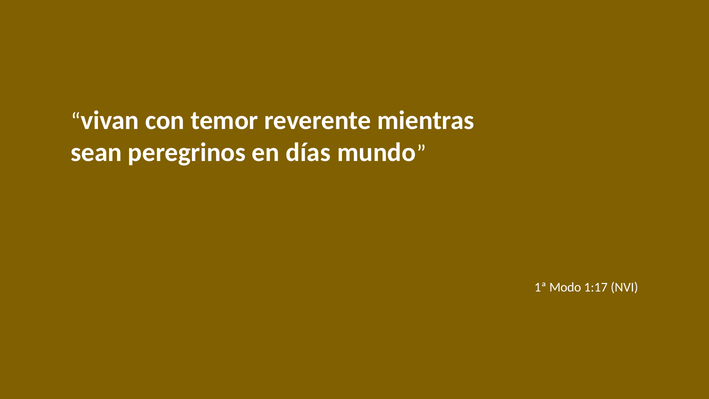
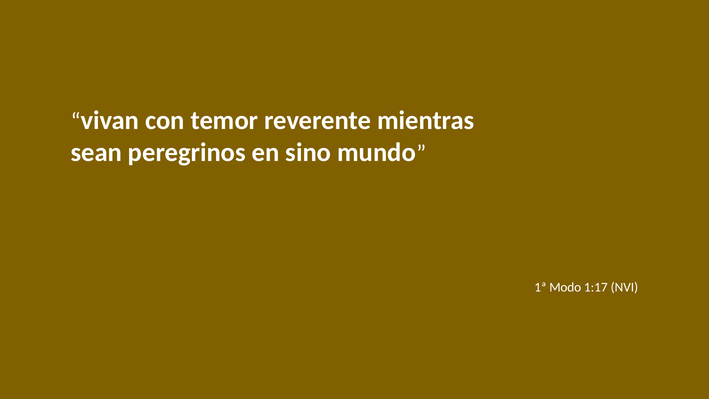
días: días -> sino (308, 152)
